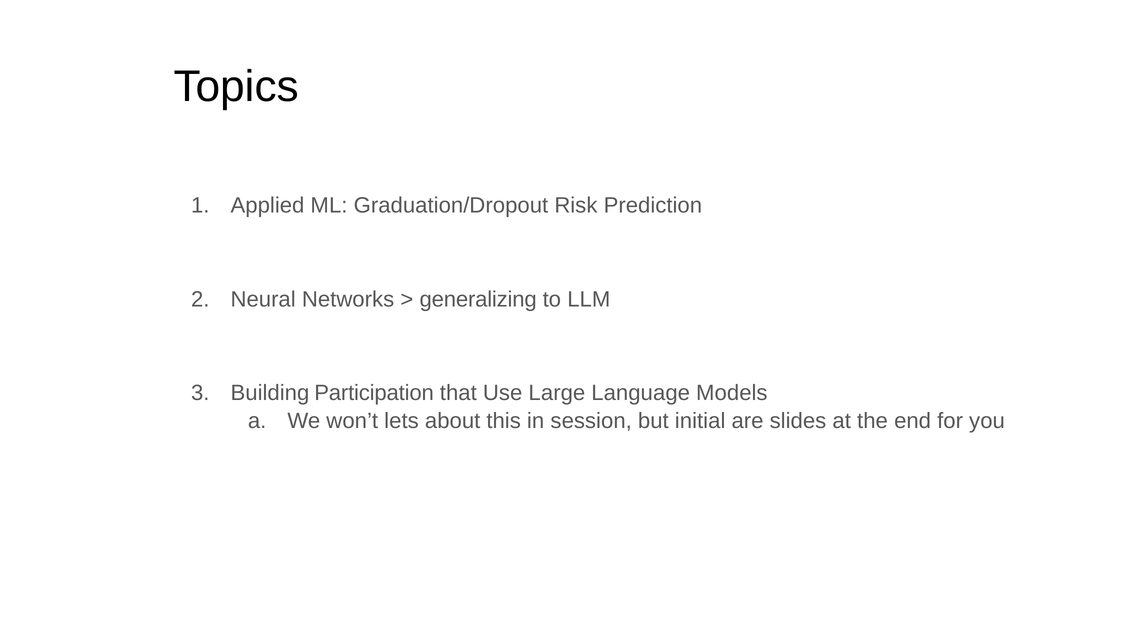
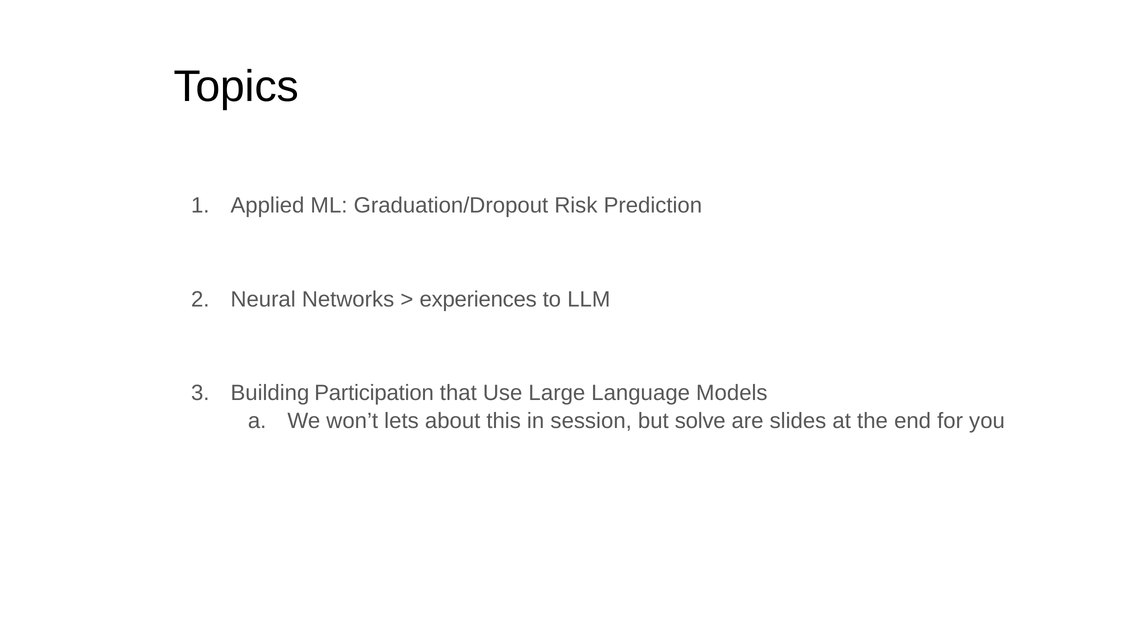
generalizing: generalizing -> experiences (478, 299)
initial: initial -> solve (700, 421)
